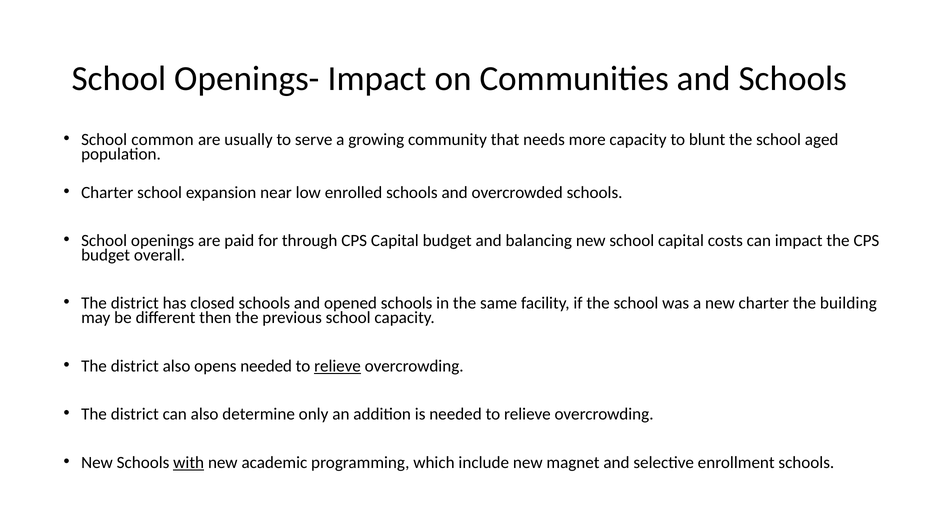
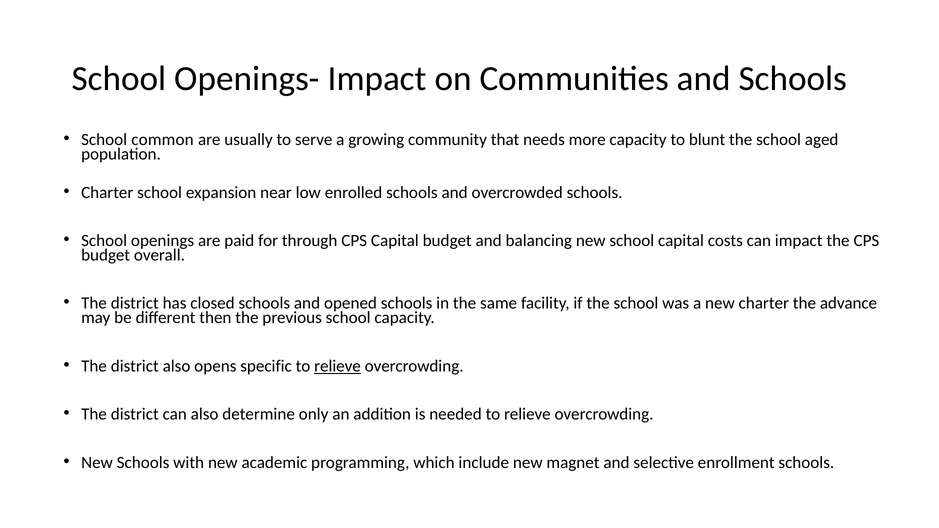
building: building -> advance (849, 303)
opens needed: needed -> specific (266, 366)
with underline: present -> none (189, 463)
